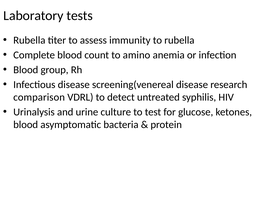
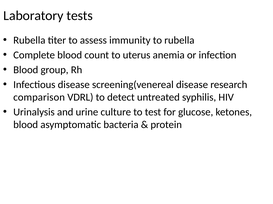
amino: amino -> uterus (137, 55)
